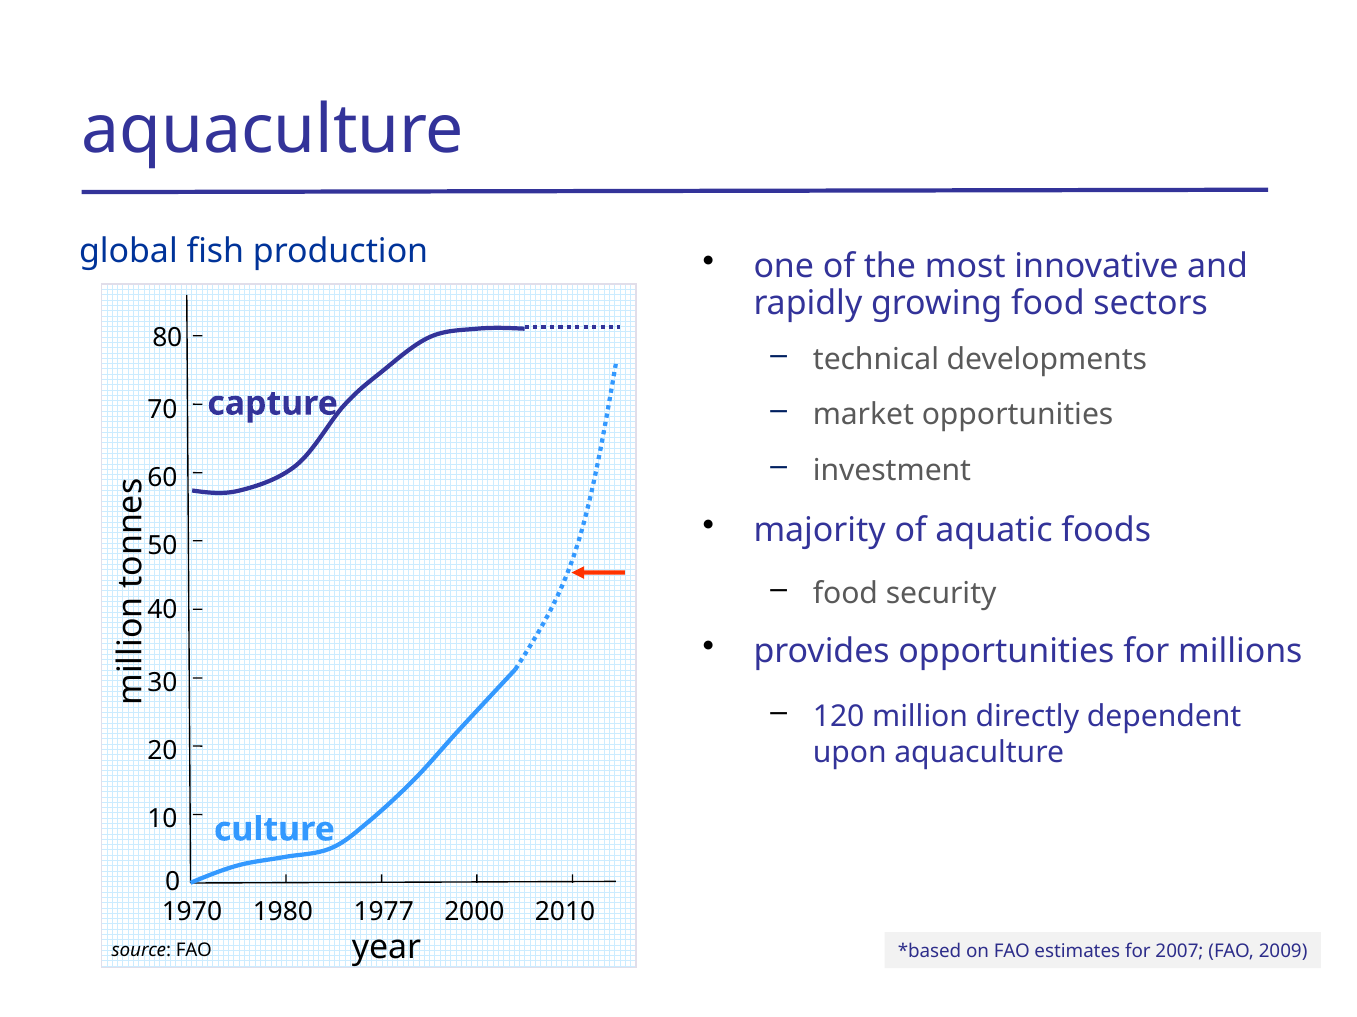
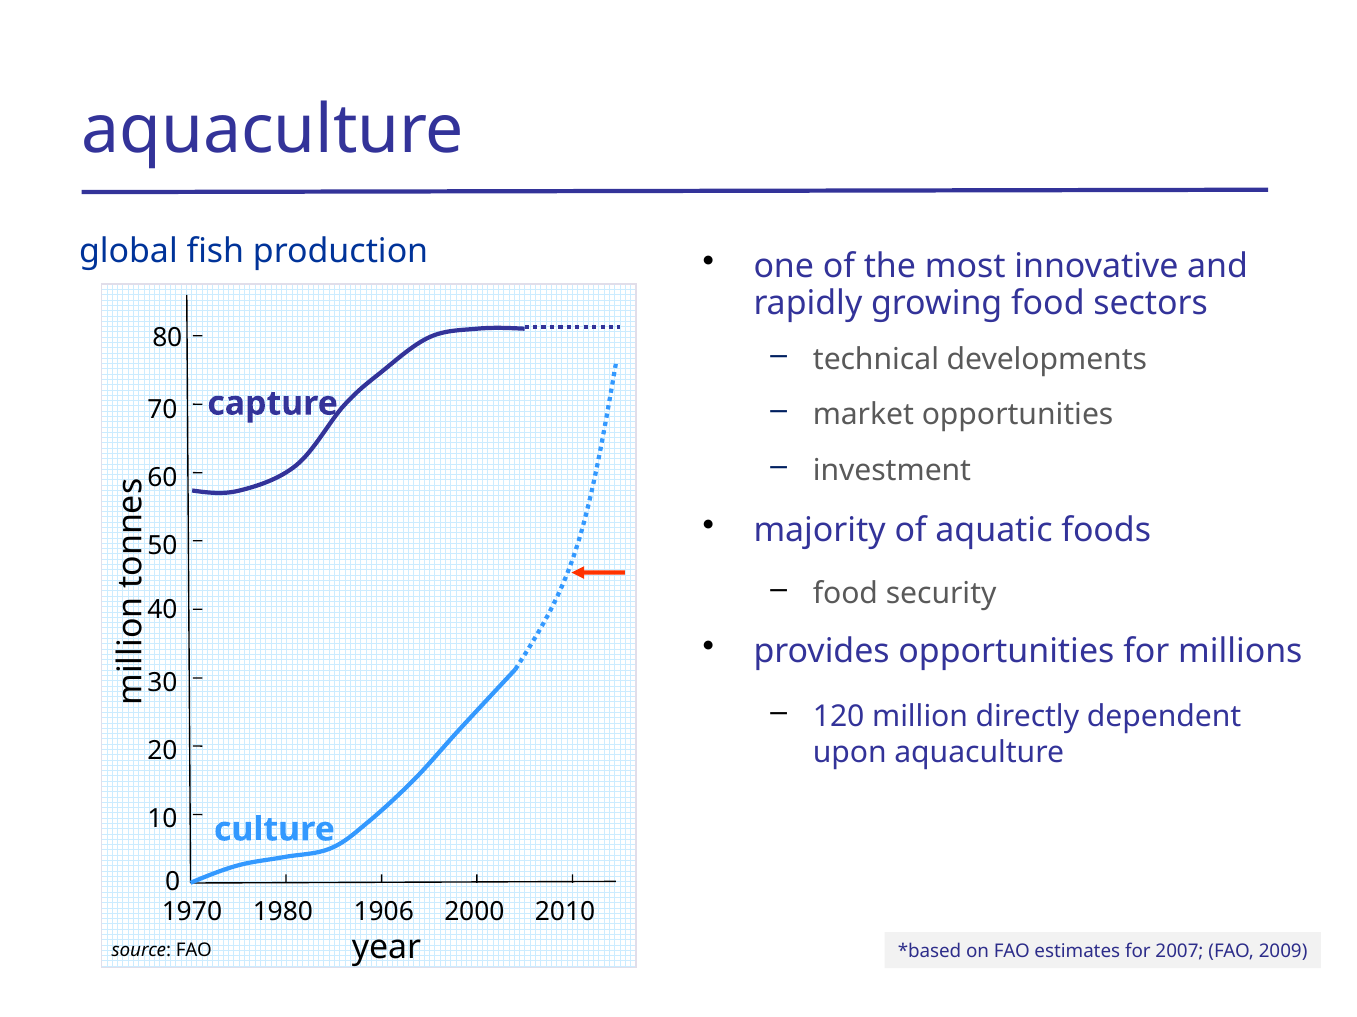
1977: 1977 -> 1906 (384, 912)
